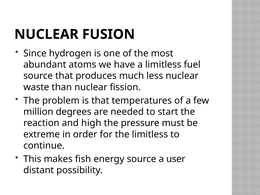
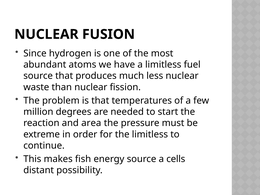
high: high -> area (91, 123)
user: user -> cells (176, 159)
